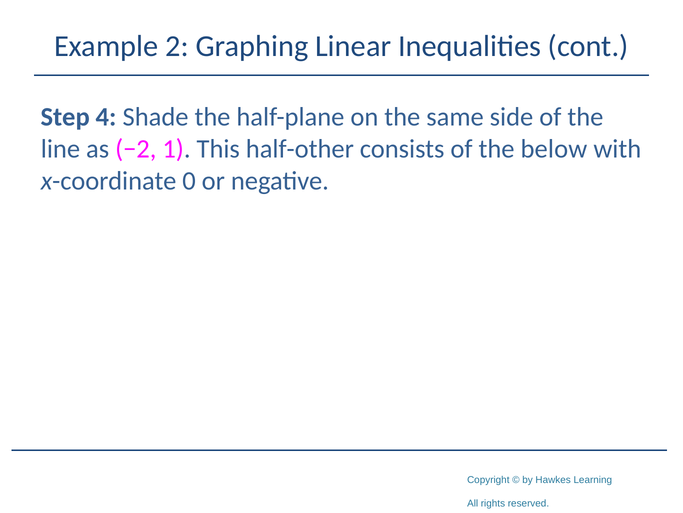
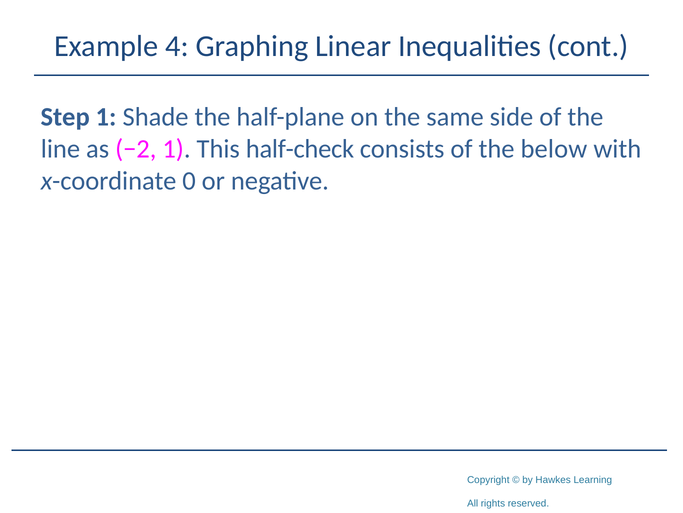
2: 2 -> 4 (177, 46)
Step 4: 4 -> 1 (106, 117)
half-other: half-other -> half-check (300, 149)
